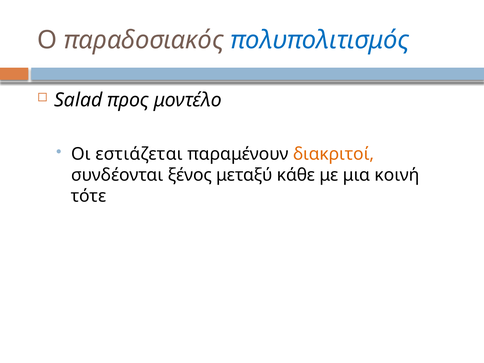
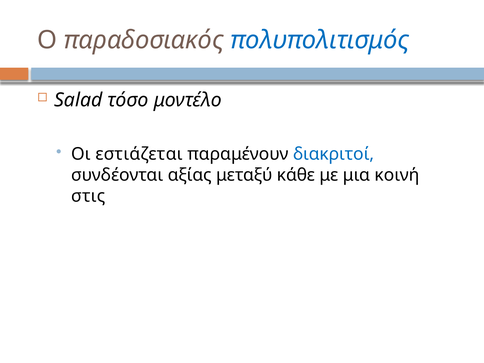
προς: προς -> τόσο (128, 100)
διακριτοί colour: orange -> blue (334, 154)
ξένος: ξένος -> αξίας (190, 175)
τότε: τότε -> στις (88, 196)
